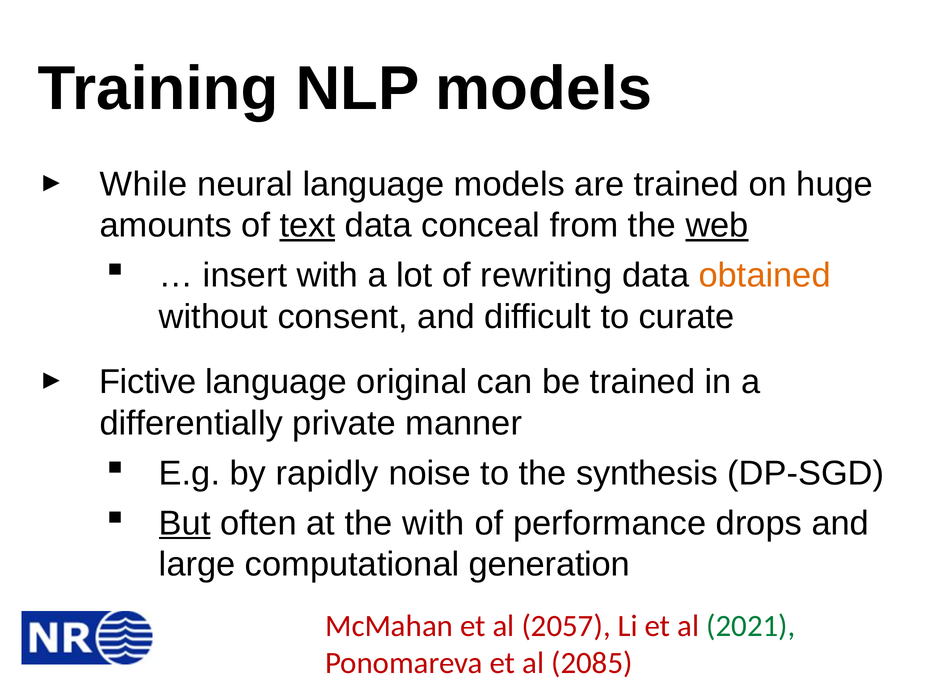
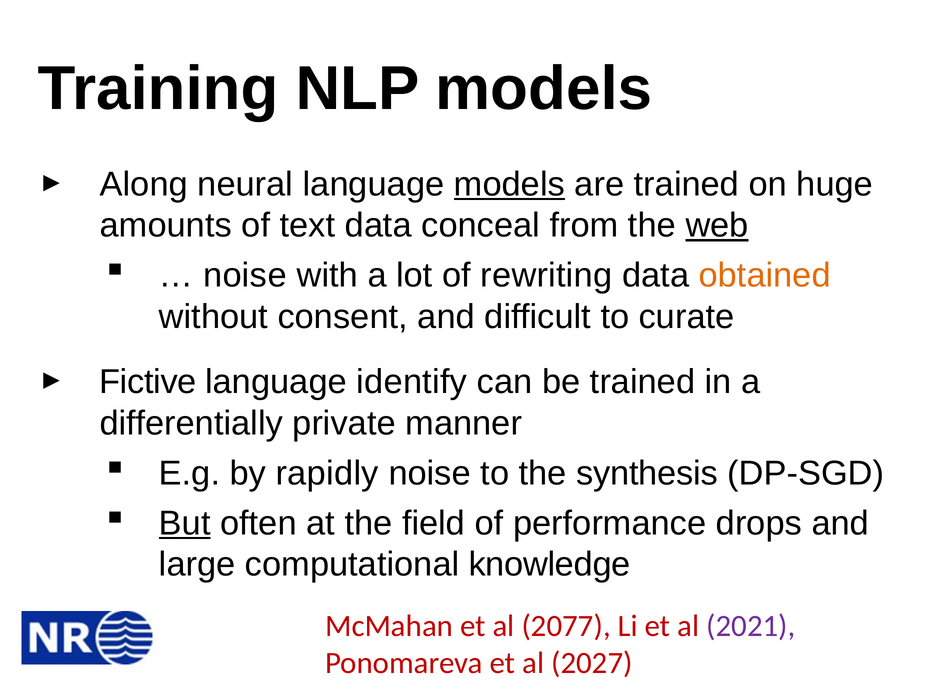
While: While -> Along (144, 184)
models underline: none -> present (509, 184)
text underline: present -> none (307, 225)
insert: insert -> noise (245, 275)
original: original -> identify (412, 382)
the with: with -> field (434, 523)
generation: generation -> knowledge (550, 564)
2057: 2057 -> 2077 (566, 626)
2021 colour: green -> purple (751, 626)
2085: 2085 -> 2027 (592, 663)
